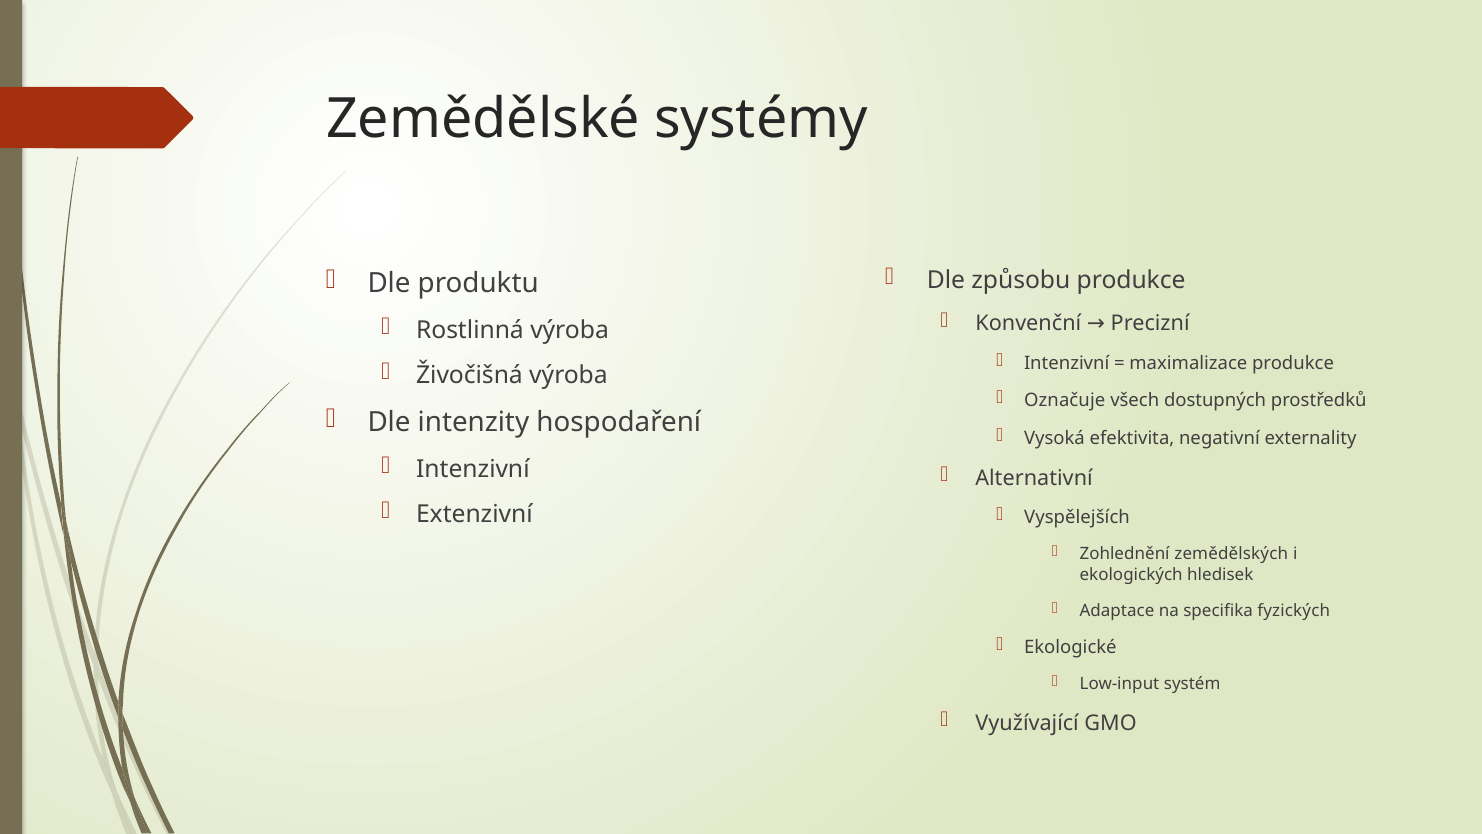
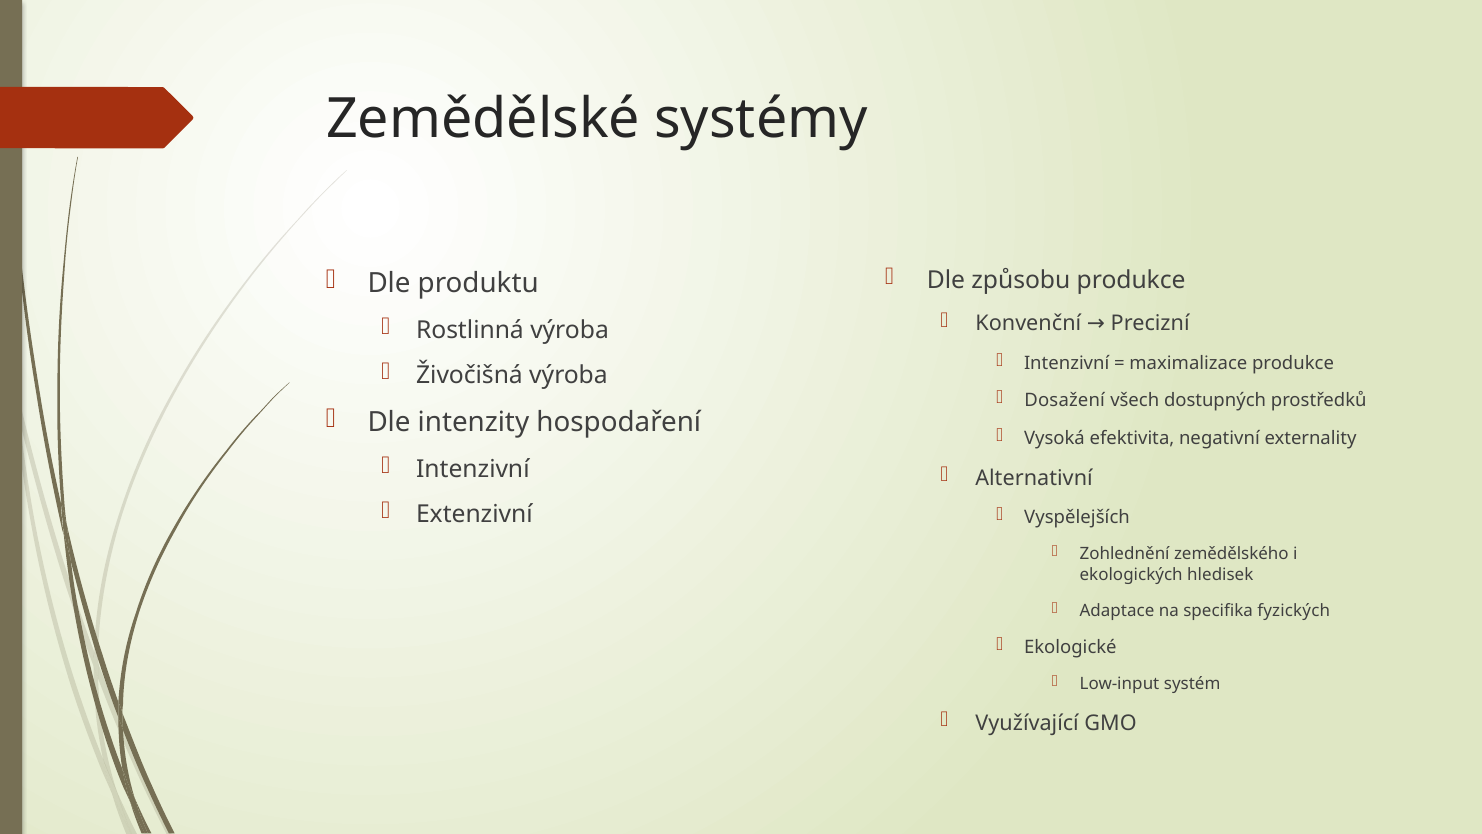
Označuje: Označuje -> Dosažení (1065, 401)
zemědělských: zemědělských -> zemědělského (1231, 554)
